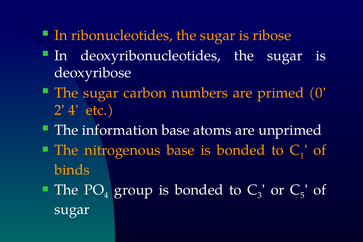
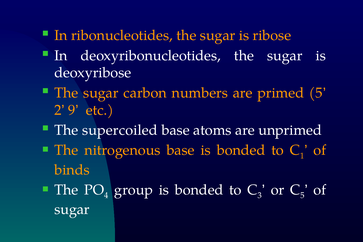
primed 0: 0 -> 5 (316, 93)
4: 4 -> 9 (72, 110)
information: information -> supercoiled (120, 130)
